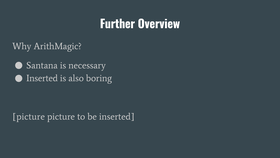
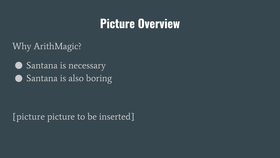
Further: Further -> Picture (117, 24)
Inserted: Inserted -> Santana (42, 78)
